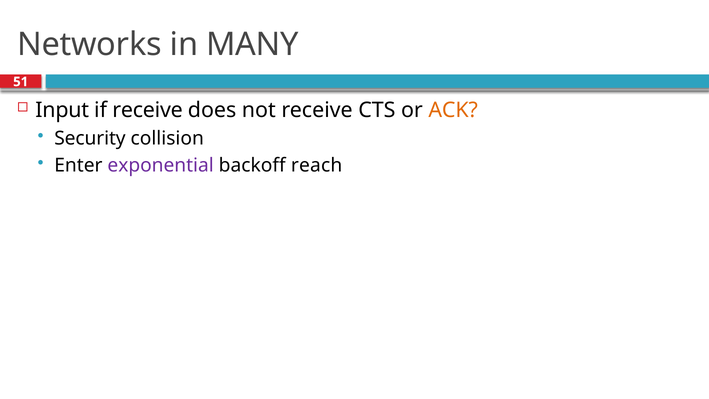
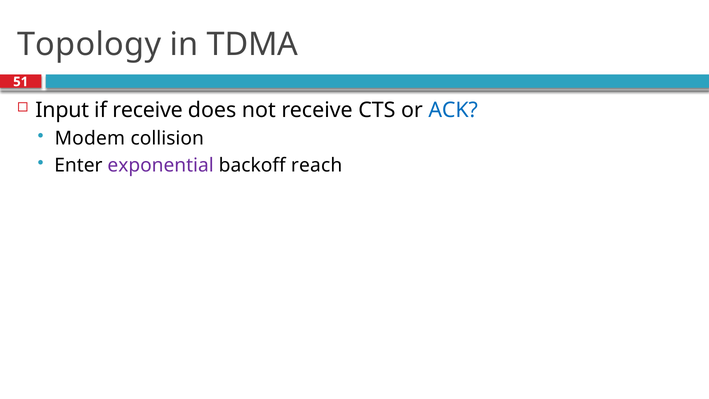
Networks: Networks -> Topology (89, 44)
MANY: MANY -> TDMA (252, 44)
ACK colour: orange -> blue (453, 110)
Security: Security -> Modem (90, 138)
